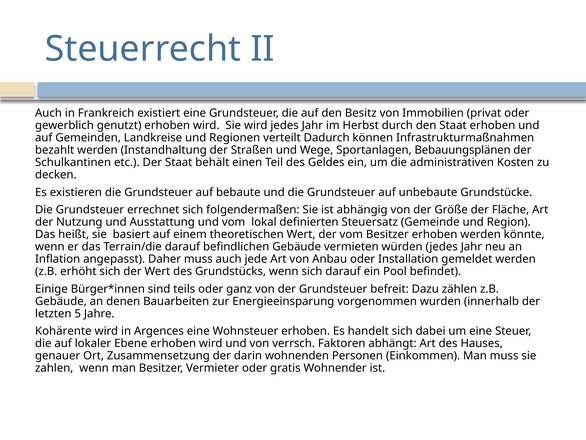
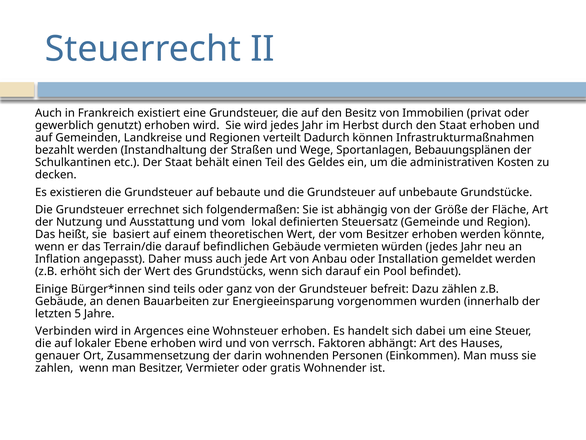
Kohärente: Kohärente -> Verbinden (63, 331)
